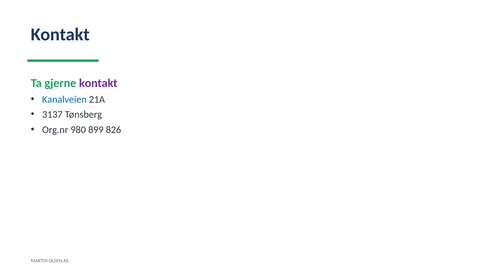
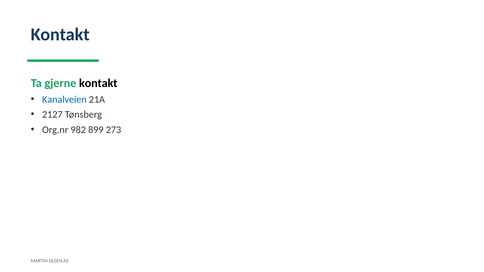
kontakt colour: purple -> black (98, 83)
3137: 3137 -> 2127 (52, 115)
980: 980 -> 982 (78, 130)
826: 826 -> 273 (114, 130)
